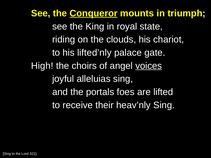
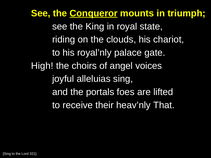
lifted’nly: lifted’nly -> royal’nly (94, 53)
voices underline: present -> none (149, 66)
heav’nly Sing: Sing -> That (164, 105)
